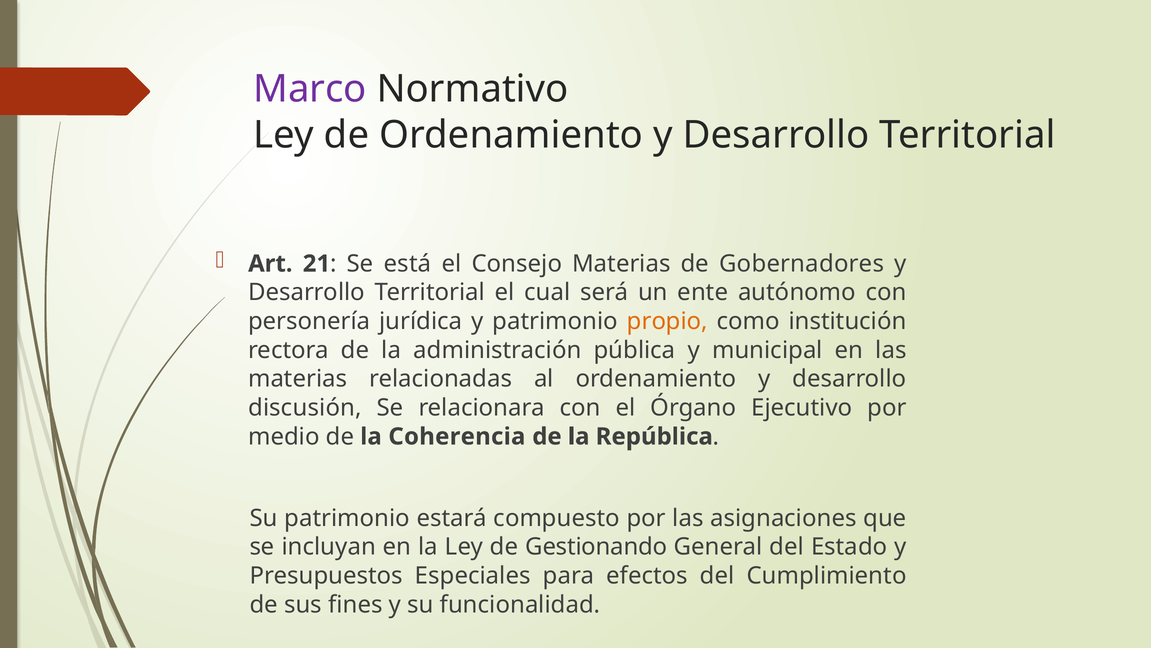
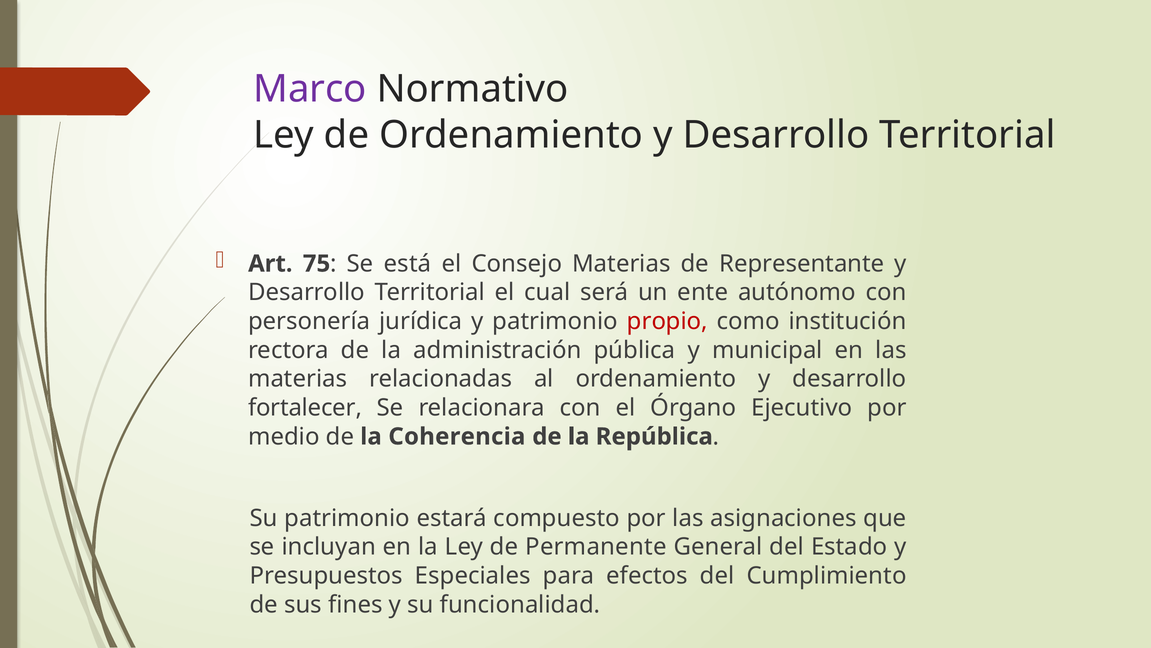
21: 21 -> 75 (316, 263)
Gobernadores: Gobernadores -> Representante (802, 263)
propio colour: orange -> red (667, 321)
discusión: discusión -> fortalecer (305, 407)
Gestionando: Gestionando -> Permanente (596, 547)
